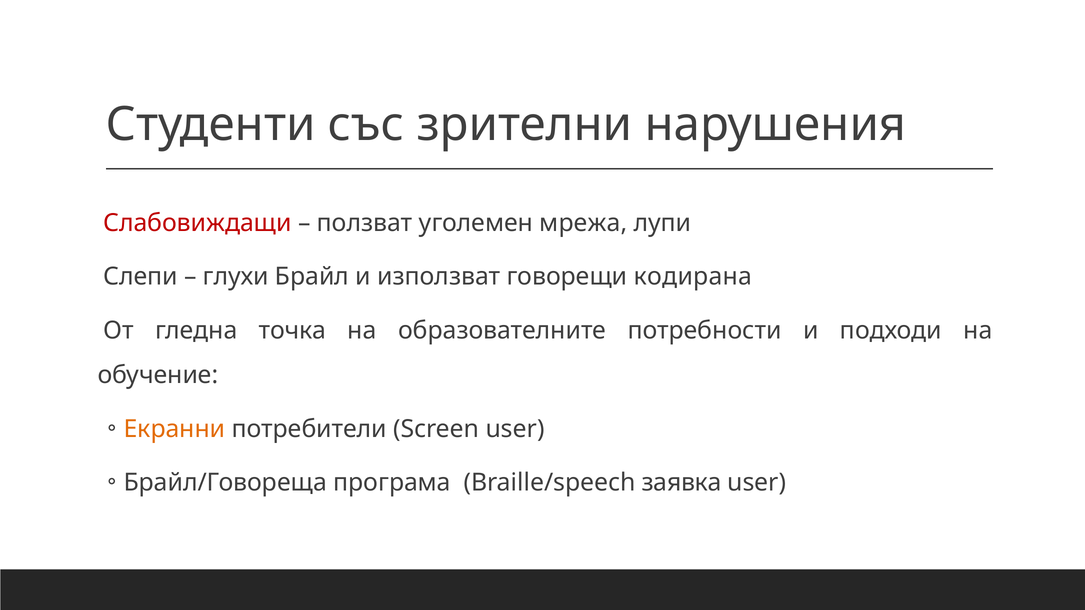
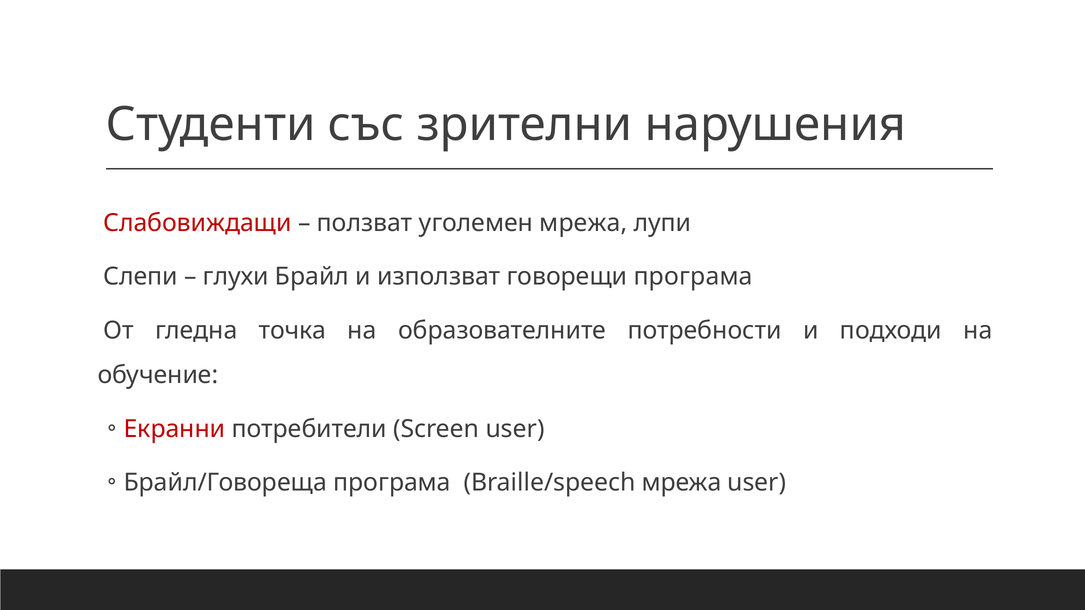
говорещи кодирана: кодирана -> програма (693, 277)
Екранни colour: orange -> red (175, 429)
Braille/speech заявка: заявка -> мрежа (682, 483)
